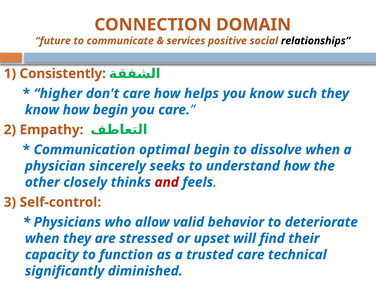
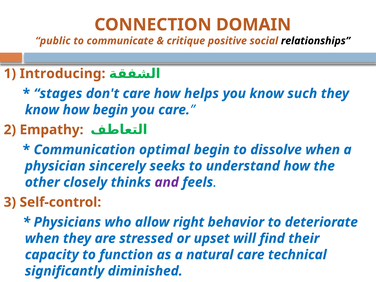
future: future -> public (53, 41)
services: services -> critique (186, 41)
Consistently: Consistently -> Introducing (63, 74)
higher: higher -> stages (58, 94)
and colour: red -> purple (167, 182)
valid: valid -> right (189, 222)
trusted: trusted -> natural (210, 255)
